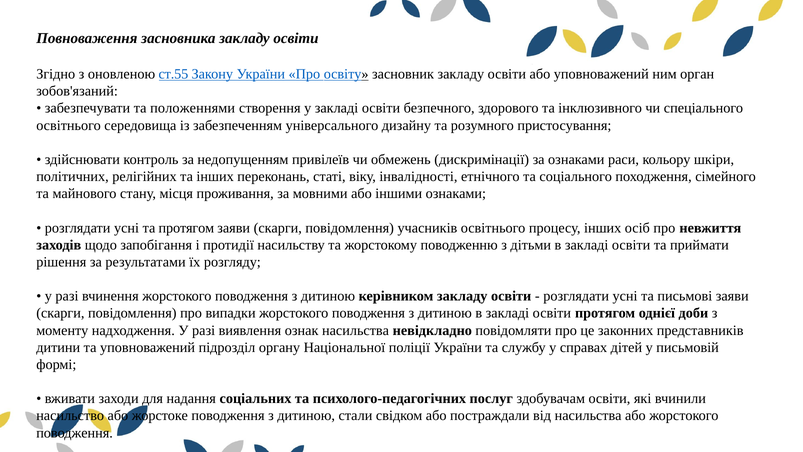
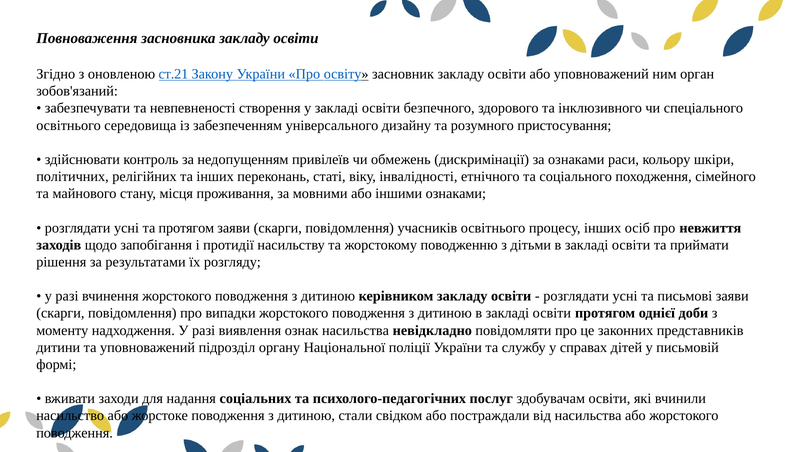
ст.55: ст.55 -> ст.21 (173, 74)
положеннями: положеннями -> невпевненості (193, 108)
